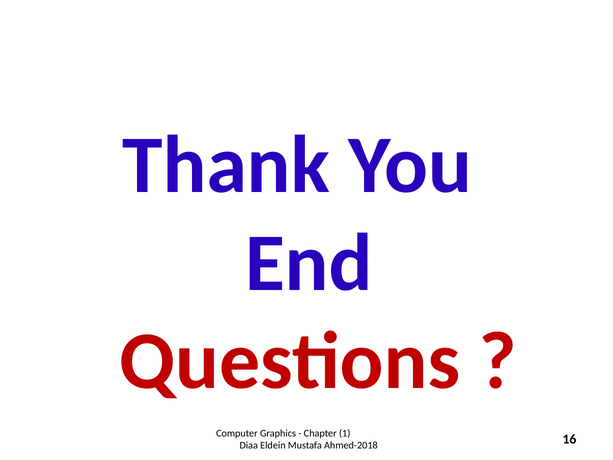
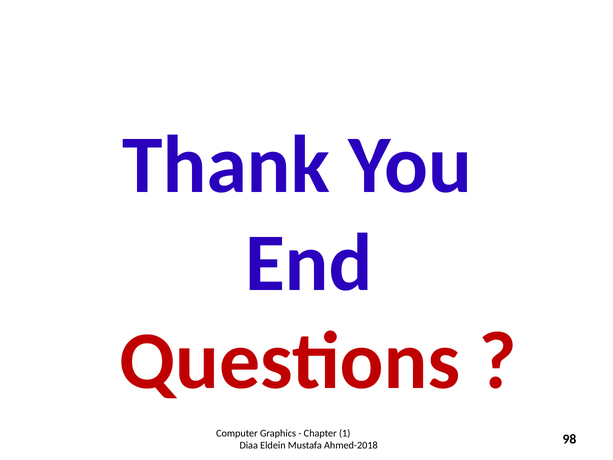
16: 16 -> 98 (569, 439)
